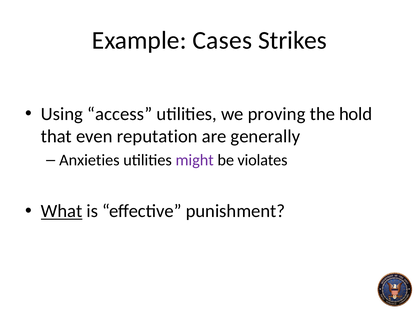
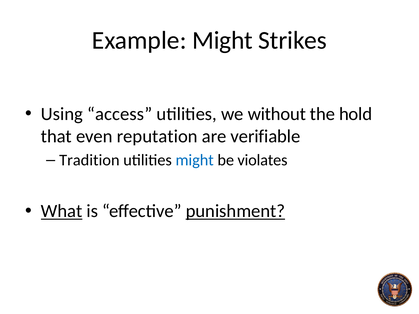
Example Cases: Cases -> Might (222, 41)
proving: proving -> without (277, 114)
generally: generally -> verifiable (265, 136)
Anxieties: Anxieties -> Tradition (89, 160)
might colour: purple -> blue (195, 160)
punishment underline: none -> present (235, 211)
